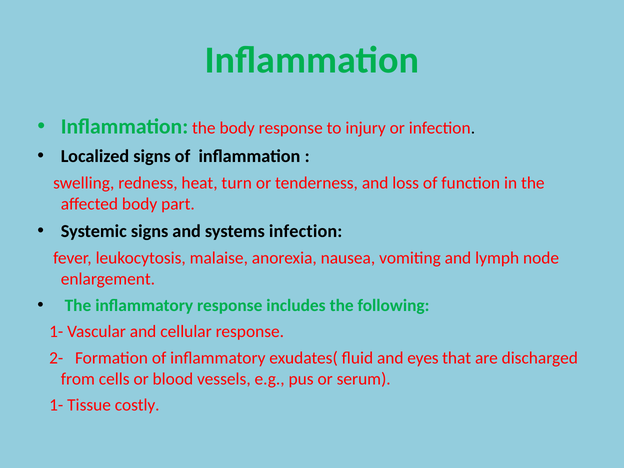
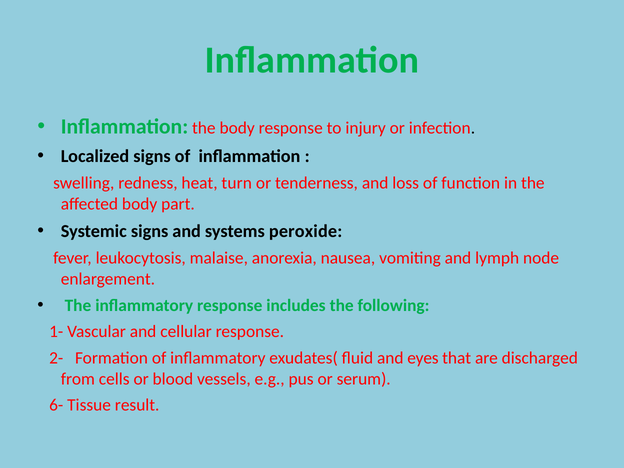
systems infection: infection -> peroxide (306, 231)
1-: 1- -> 6- (56, 405)
costly: costly -> result (137, 405)
